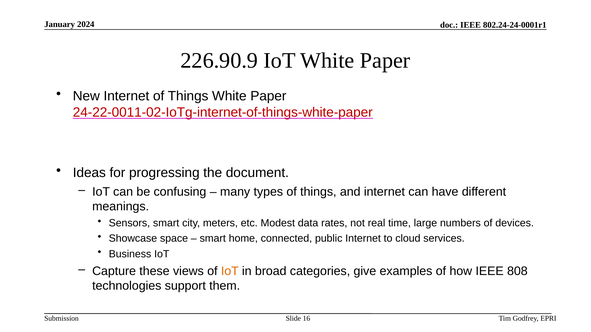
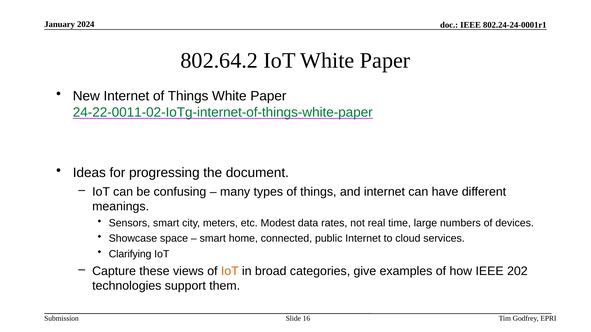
226.90.9: 226.90.9 -> 802.64.2 (219, 61)
24-22-0011-02-IoTg-internet-of-things-white-paper colour: red -> green (223, 113)
Business: Business -> Clarifying (130, 254)
808: 808 -> 202 (517, 272)
